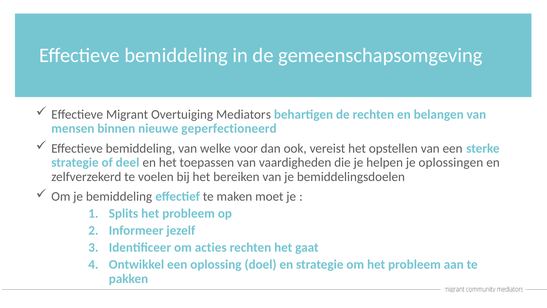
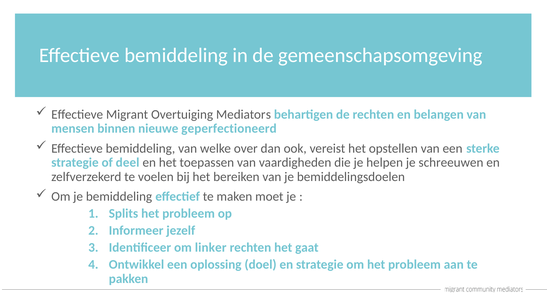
voor: voor -> over (246, 148)
oplossingen: oplossingen -> schreeuwen (451, 162)
acties: acties -> linker (211, 247)
